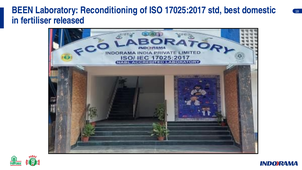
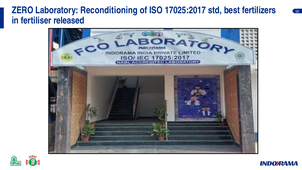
BEEN: BEEN -> ZERO (23, 10)
domestic: domestic -> fertilizers (259, 10)
